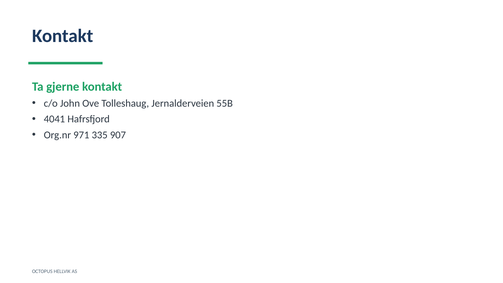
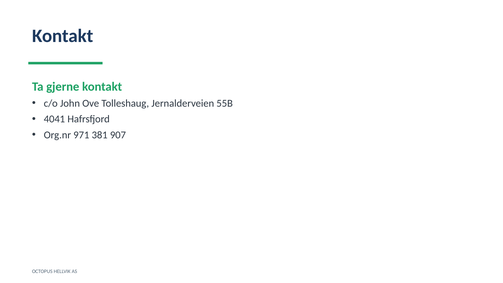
335: 335 -> 381 (100, 135)
